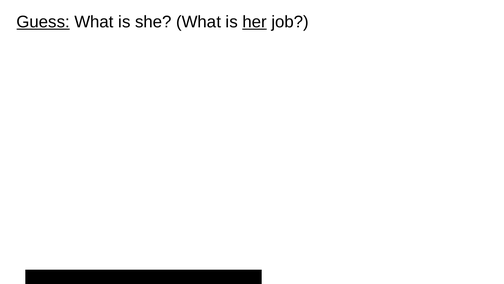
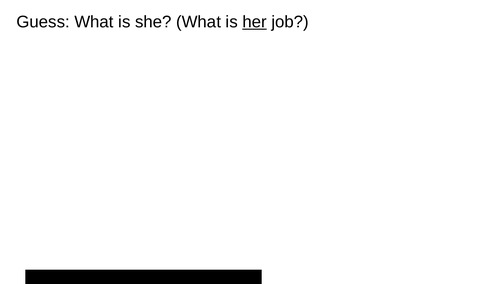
Guess underline: present -> none (43, 22)
